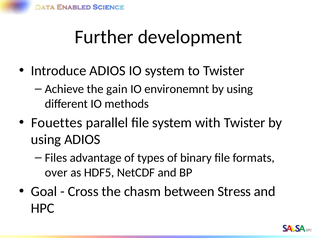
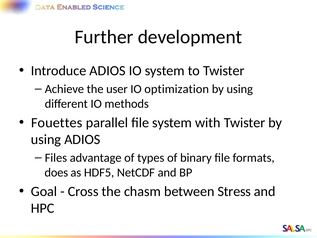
gain: gain -> user (117, 89)
environemnt: environemnt -> optimization (177, 89)
over: over -> does (56, 172)
